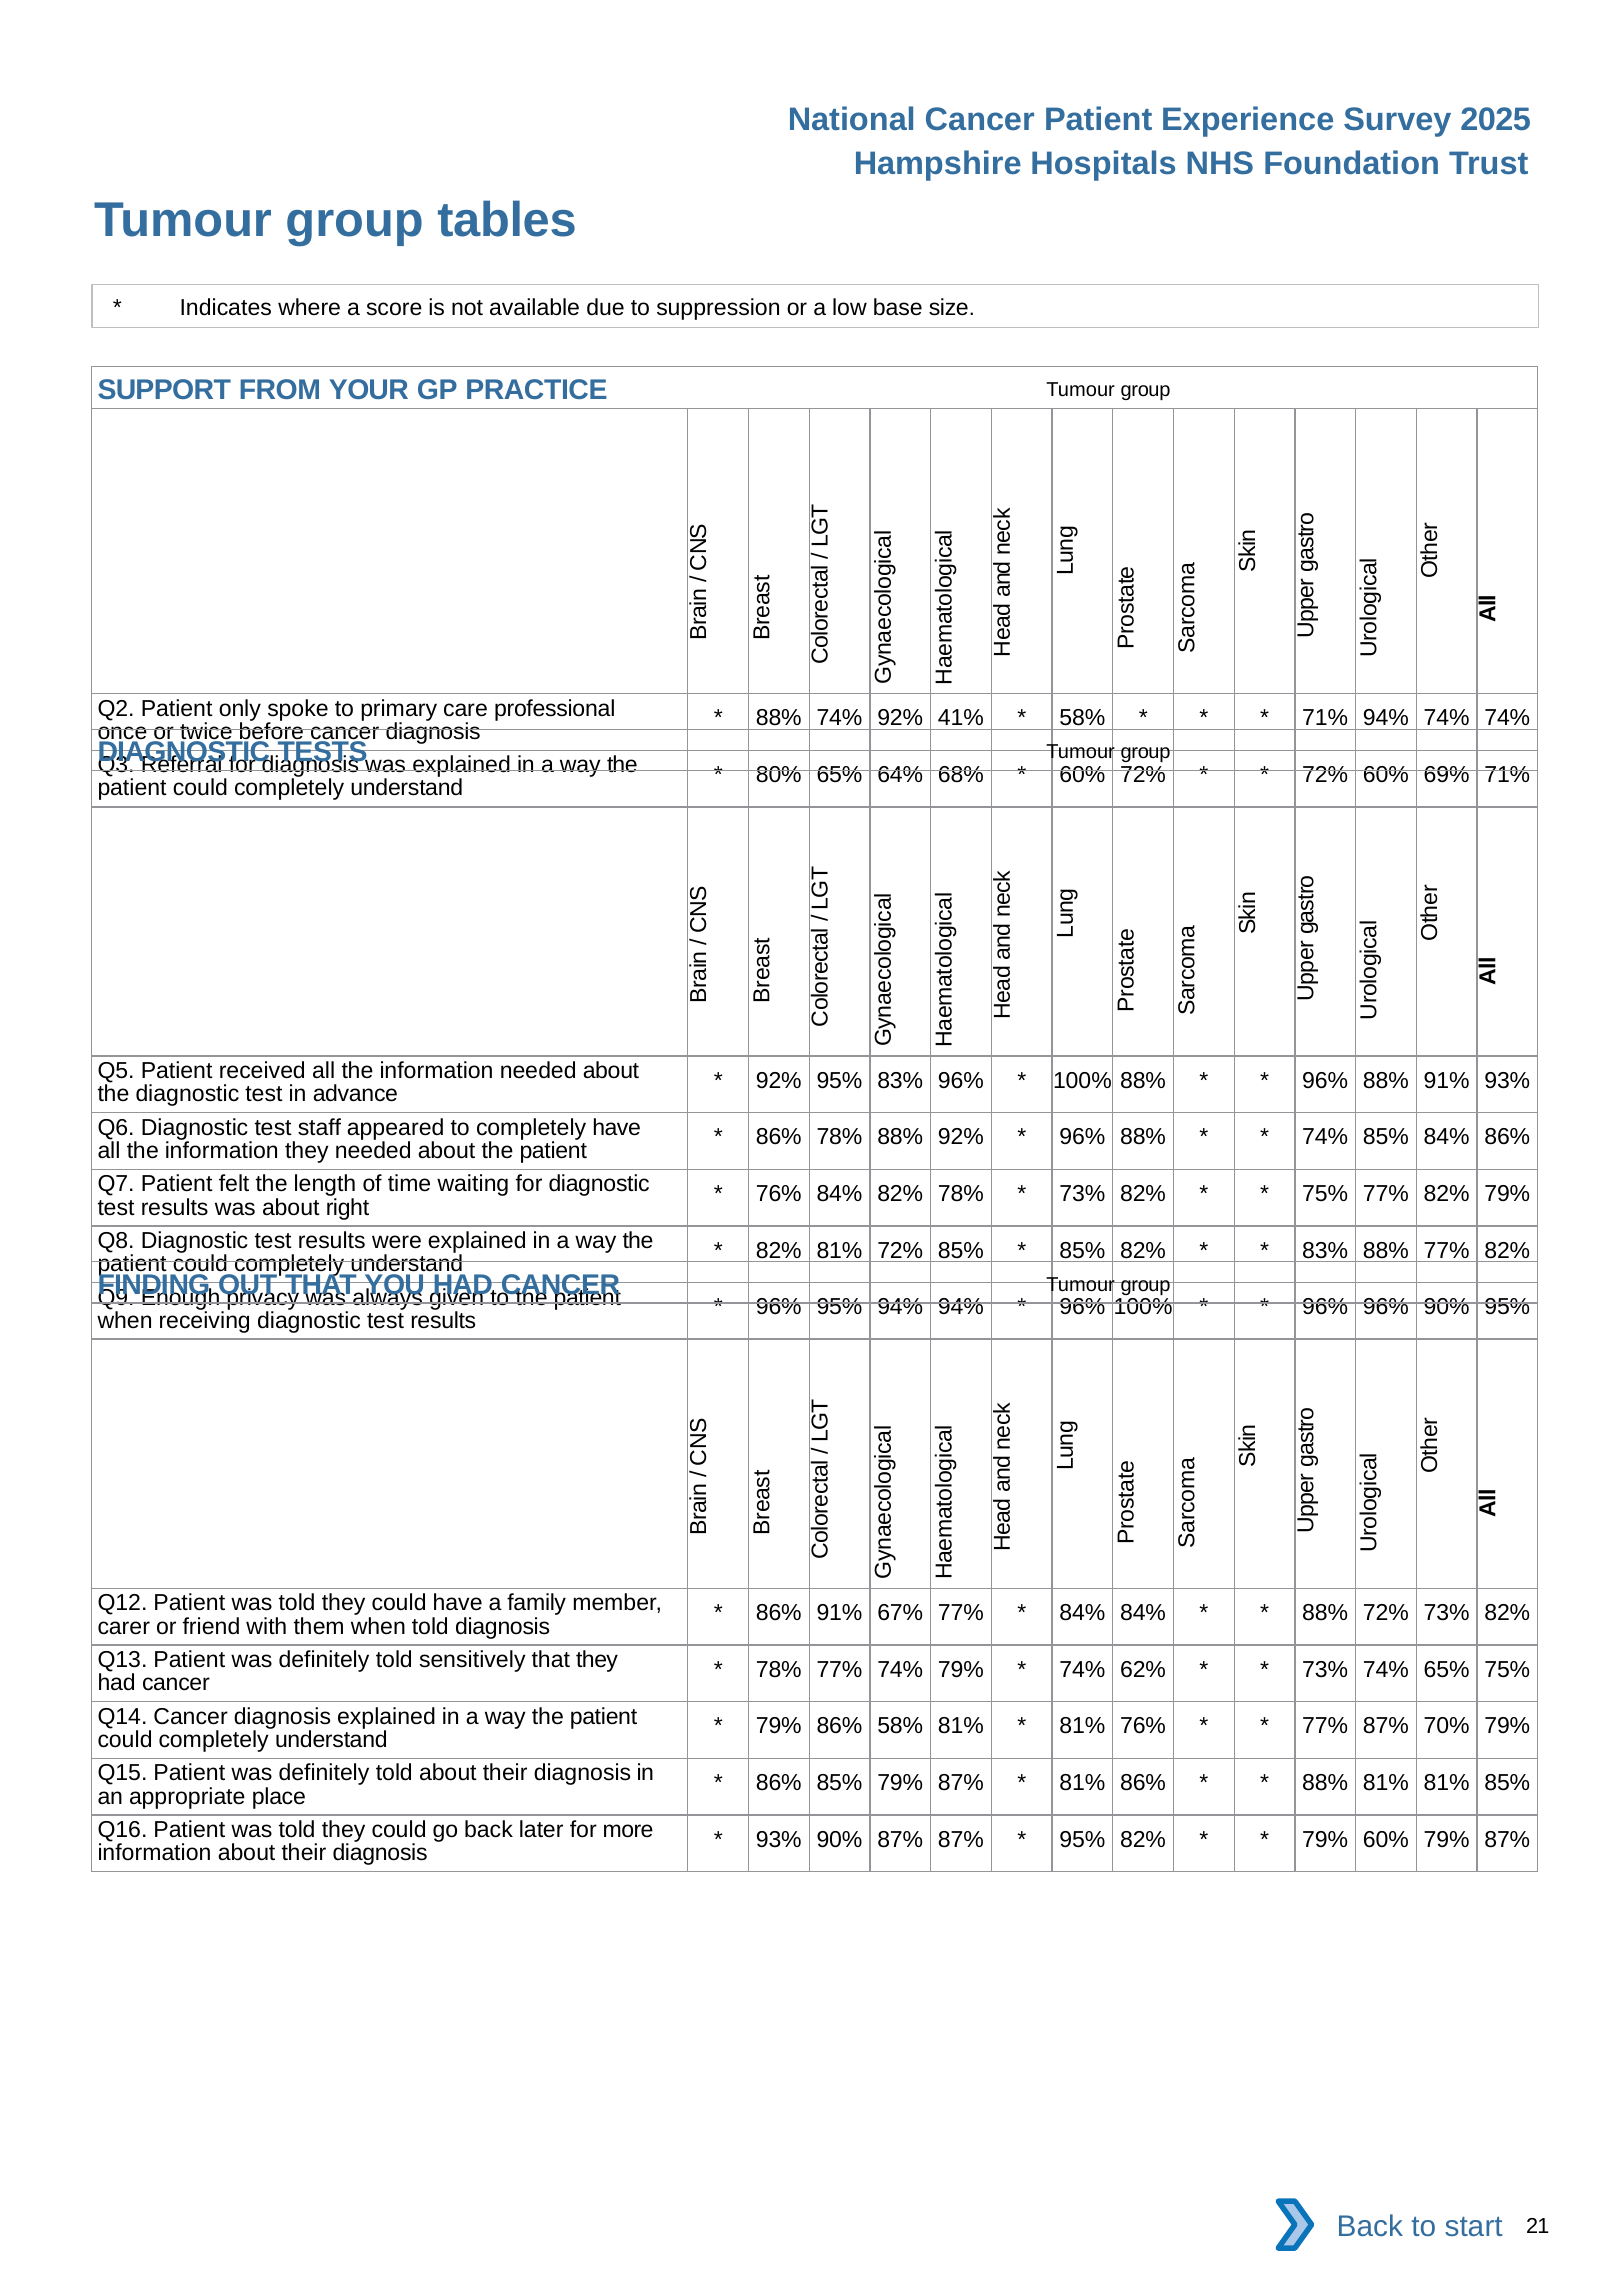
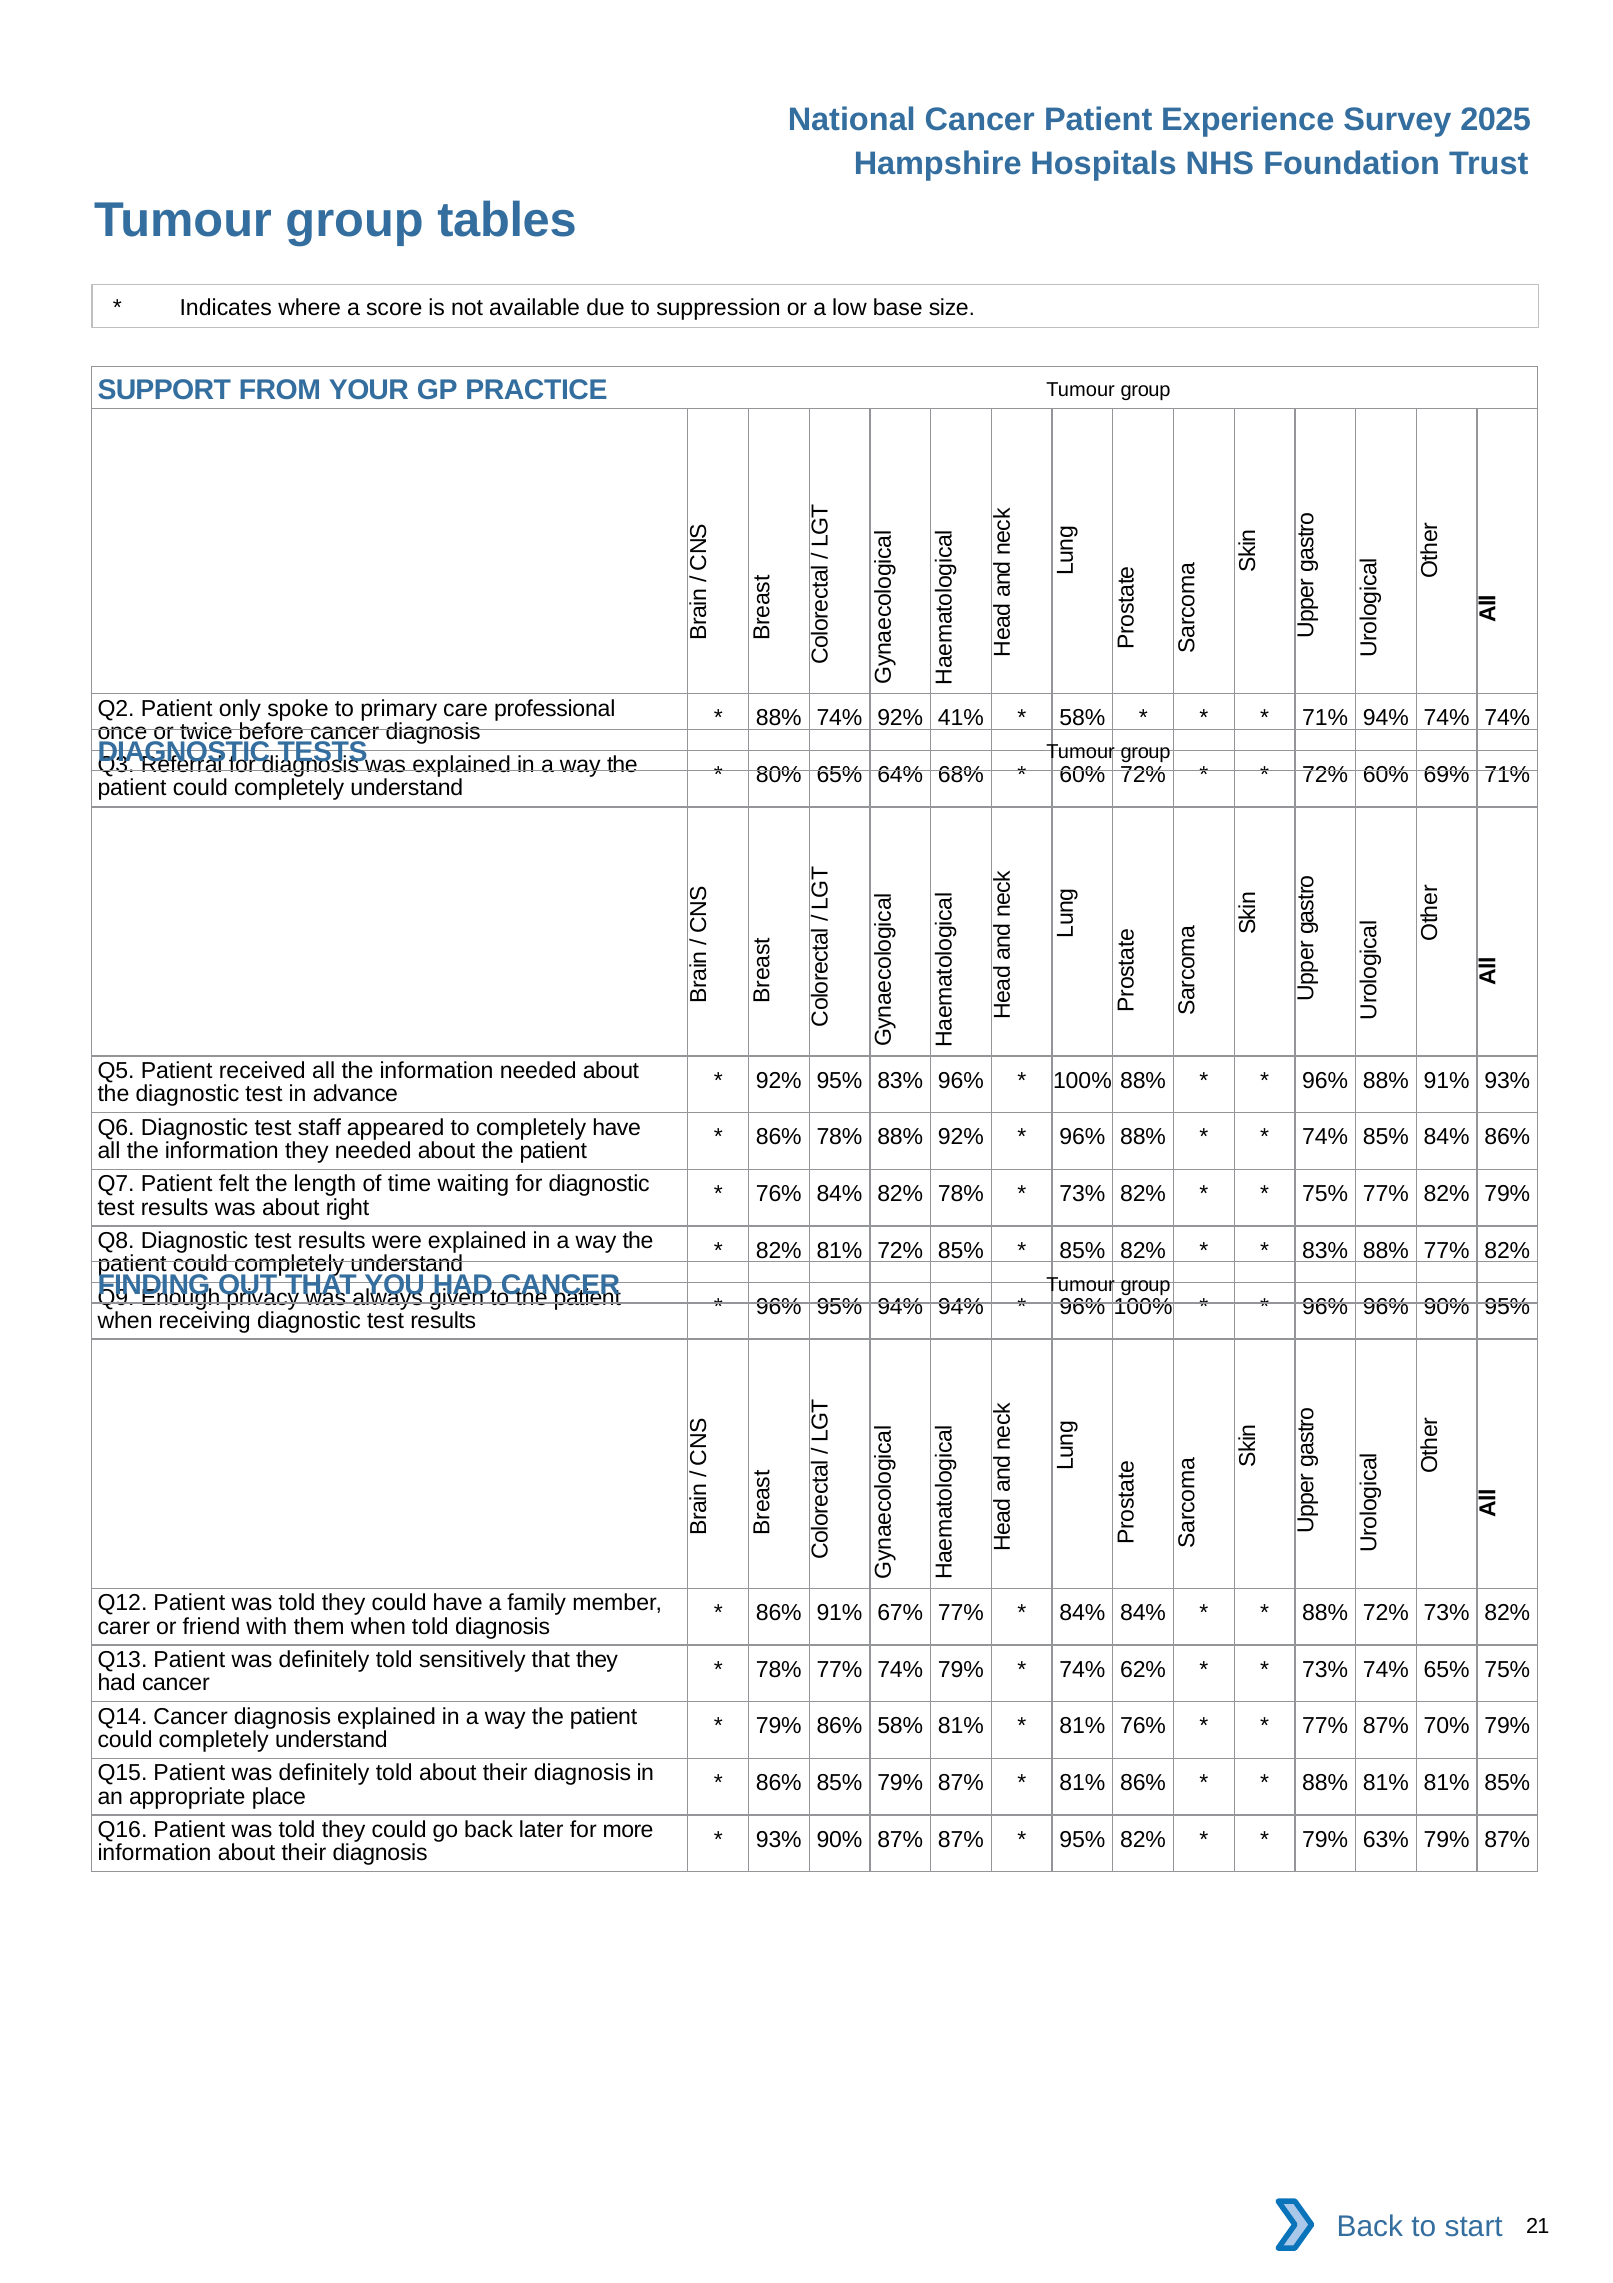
79% 60%: 60% -> 63% (1386, 1839)
